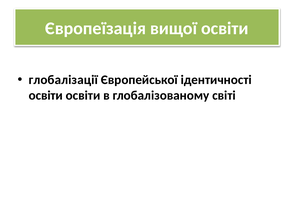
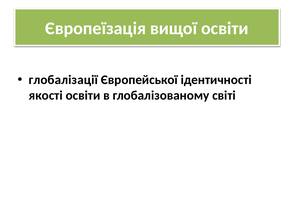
освіти: освіти -> якості (46, 96)
